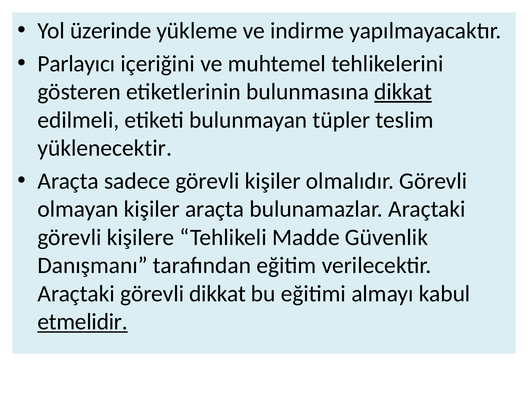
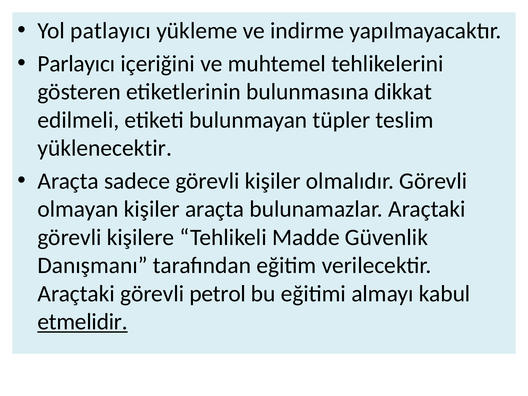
üzerinde: üzerinde -> patlayıcı (111, 31)
dikkat underline: present -> none (403, 92)
görevli dikkat: dikkat -> petrol (218, 294)
